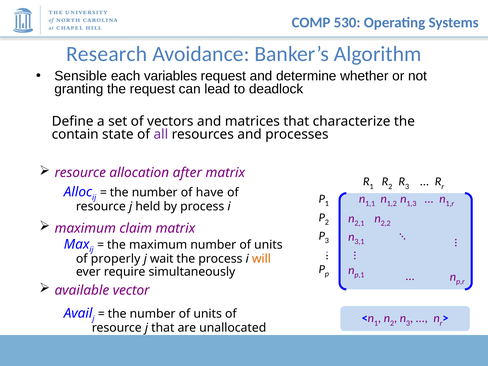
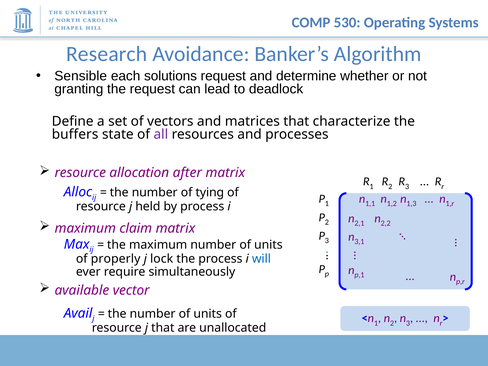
variables: variables -> solutions (171, 76)
contain: contain -> buffers (75, 134)
have: have -> tying (210, 193)
wait: wait -> lock (162, 259)
will colour: orange -> blue (261, 259)
